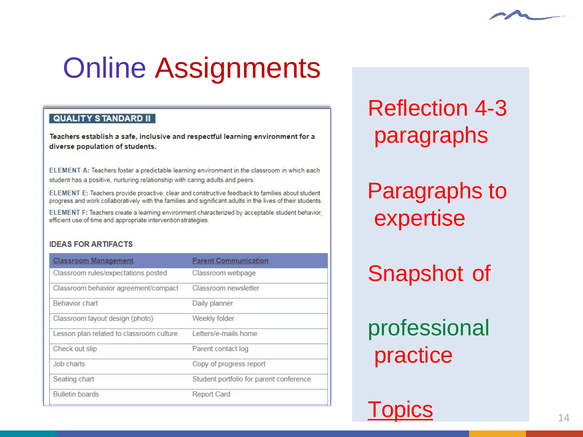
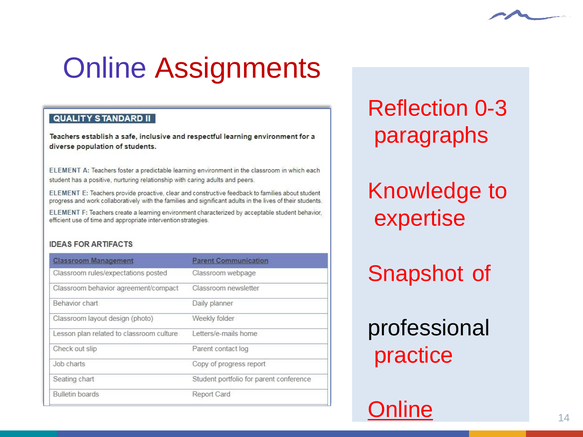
4-3: 4-3 -> 0-3 (491, 108)
Paragraphs: Paragraphs -> Knowledge (425, 191)
professional colour: green -> black (429, 328)
Topics: Topics -> Online (401, 410)
